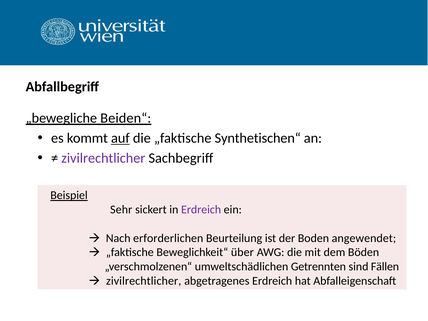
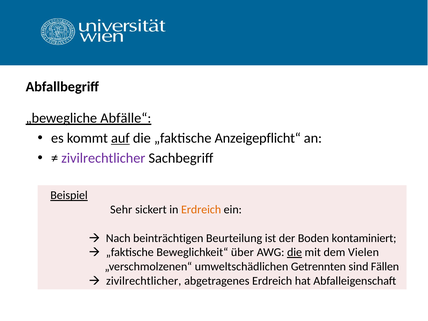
Beiden“: Beiden“ -> Abfälle“ (126, 118)
Synthetischen“: Synthetischen“ -> Anzeigepflicht“ (258, 138)
Erdreich colour: purple -> orange (201, 210)
erforderlichen: erforderlichen -> beinträchtigen (168, 238)
angewendet: angewendet -> kontaminiert (364, 238)
die underline: none -> present (295, 252)
Böden: Böden -> Vielen (364, 252)
